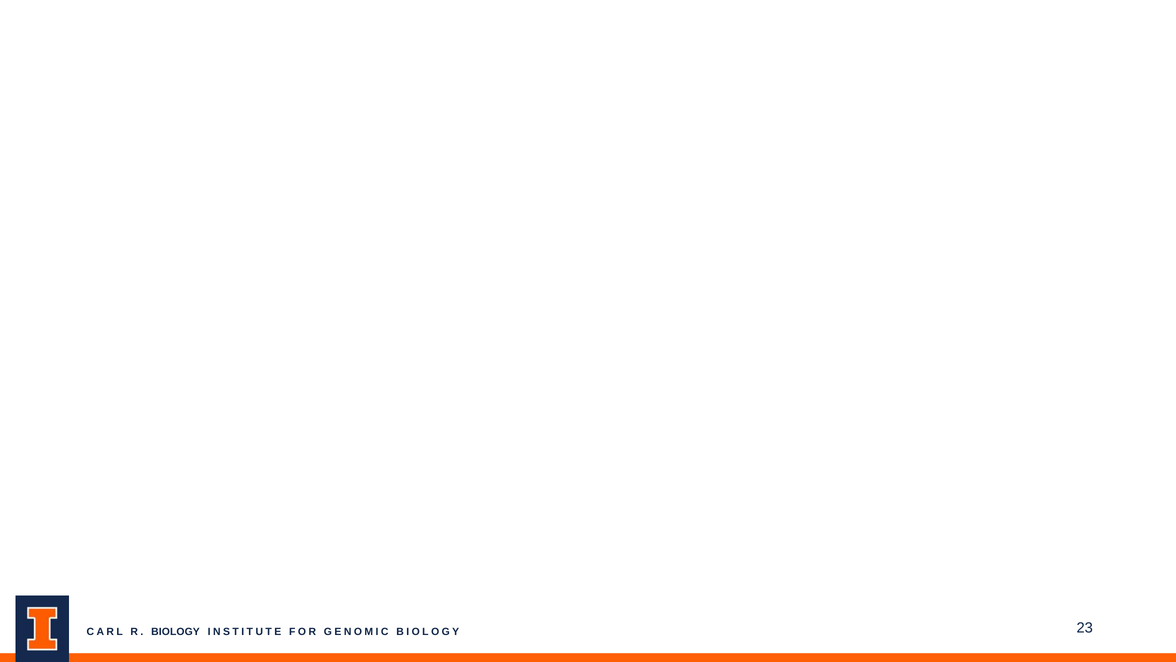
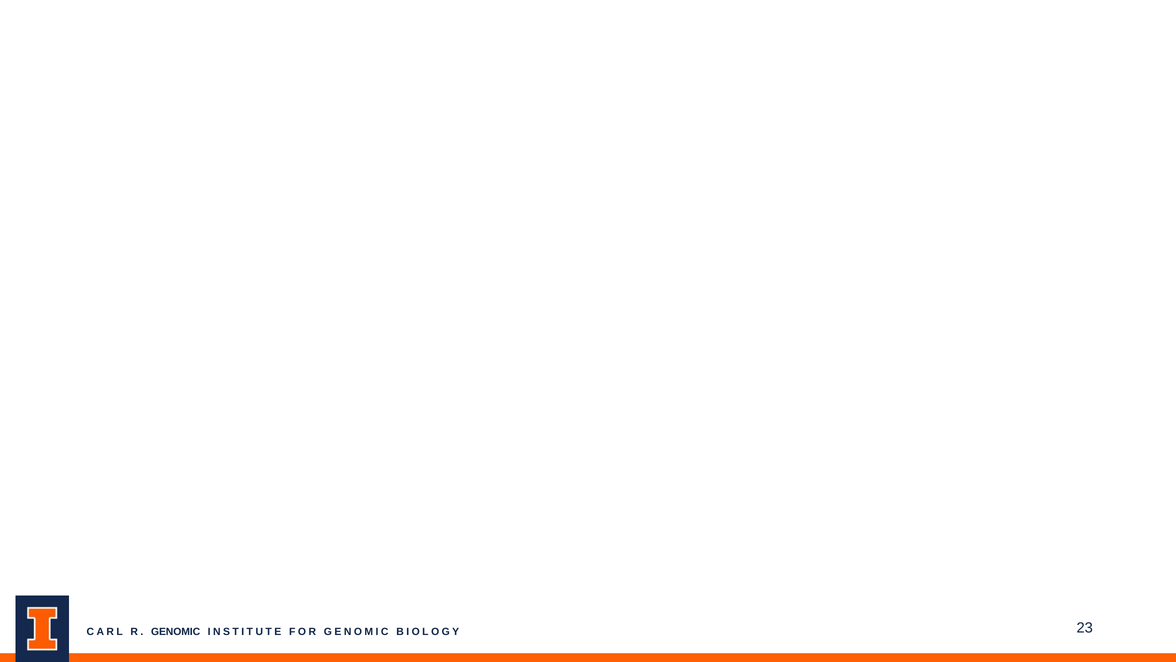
R BIOLOGY: BIOLOGY -> GENOMIC (176, 631)
